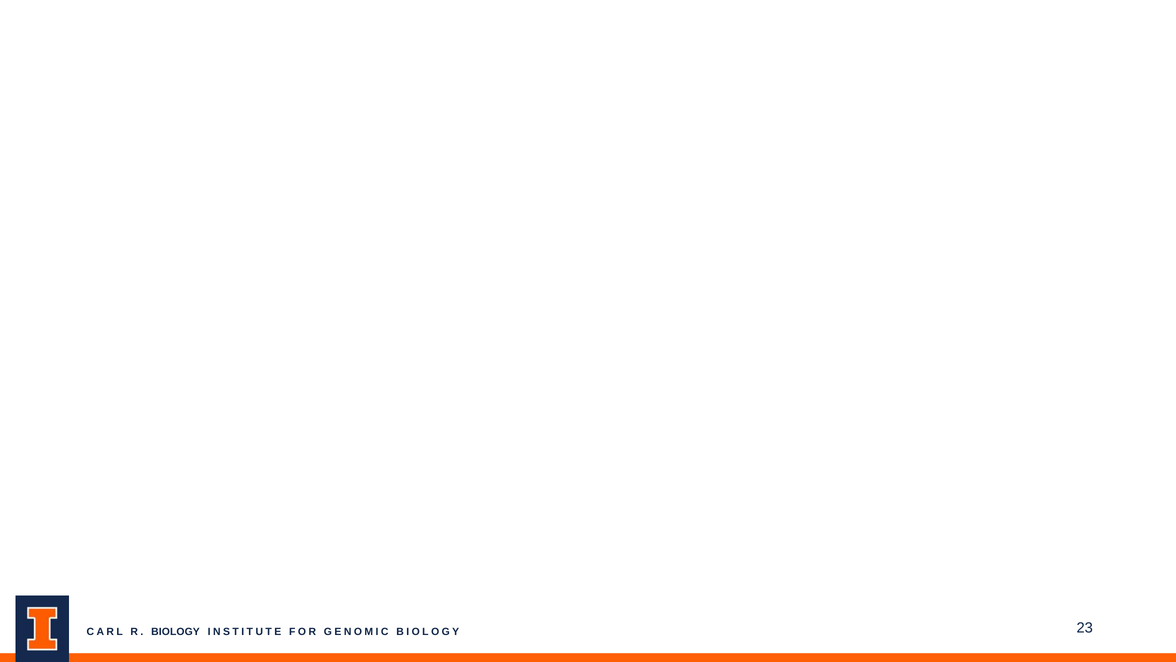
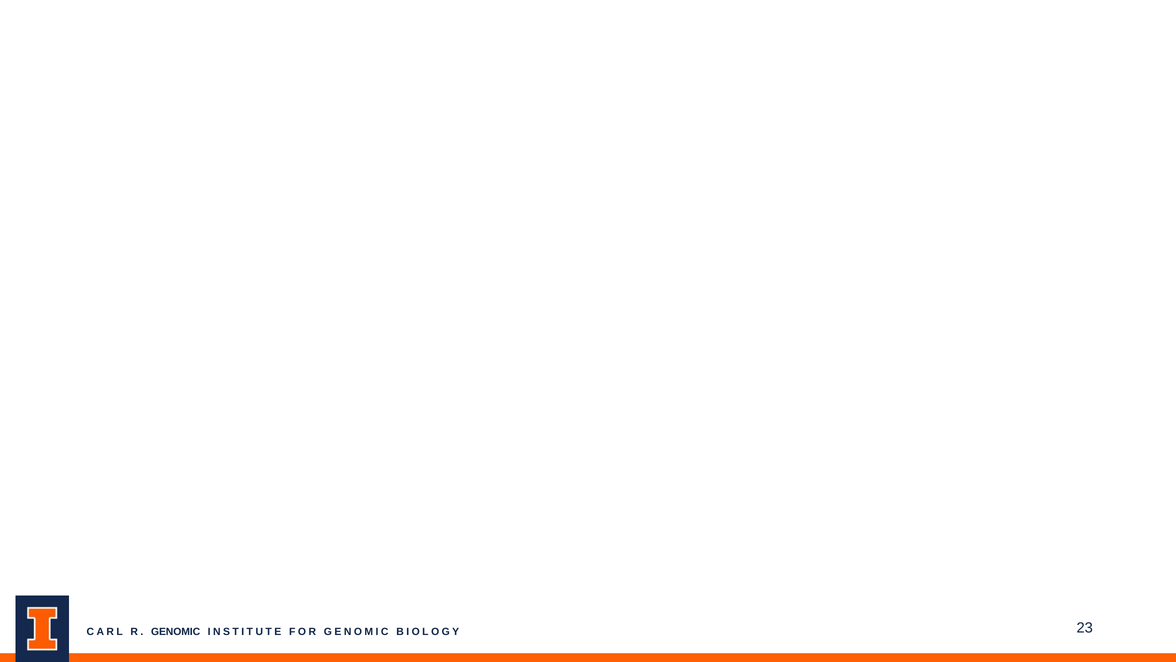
R BIOLOGY: BIOLOGY -> GENOMIC (176, 631)
